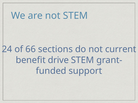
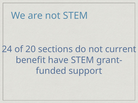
66: 66 -> 20 (31, 49)
drive: drive -> have (58, 60)
